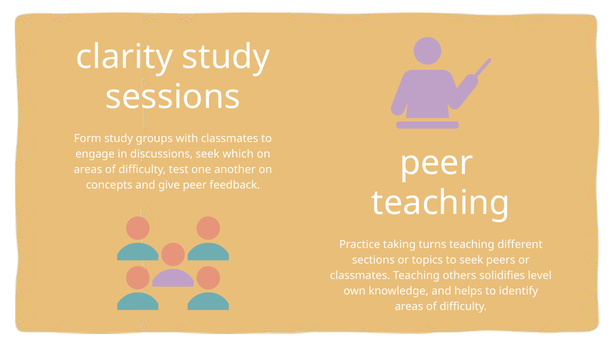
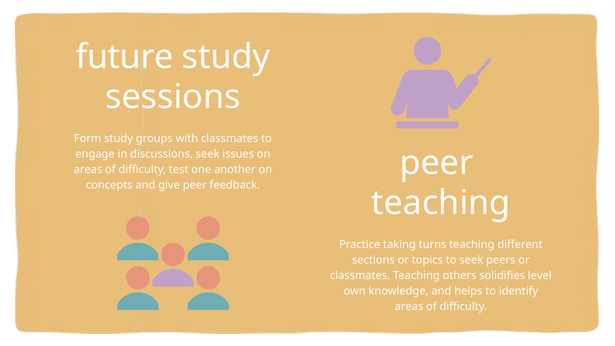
clarity: clarity -> future (125, 57)
which: which -> issues (238, 154)
